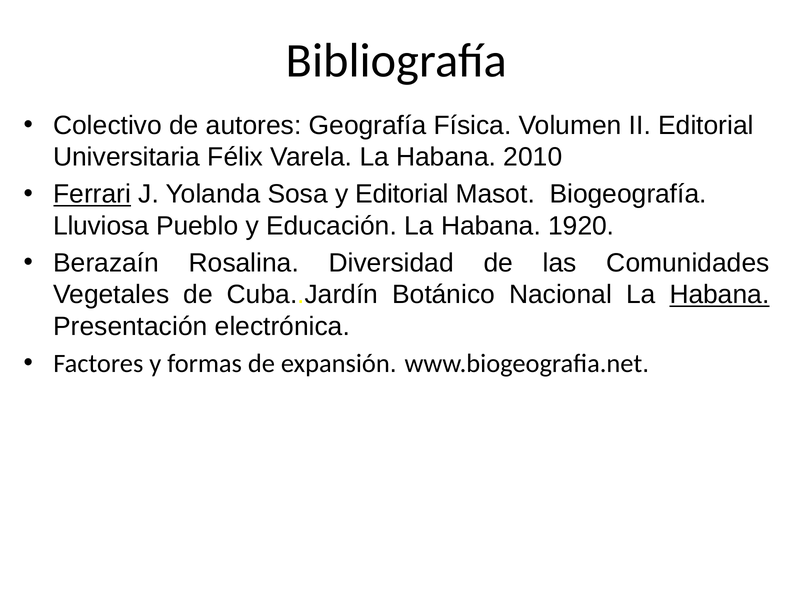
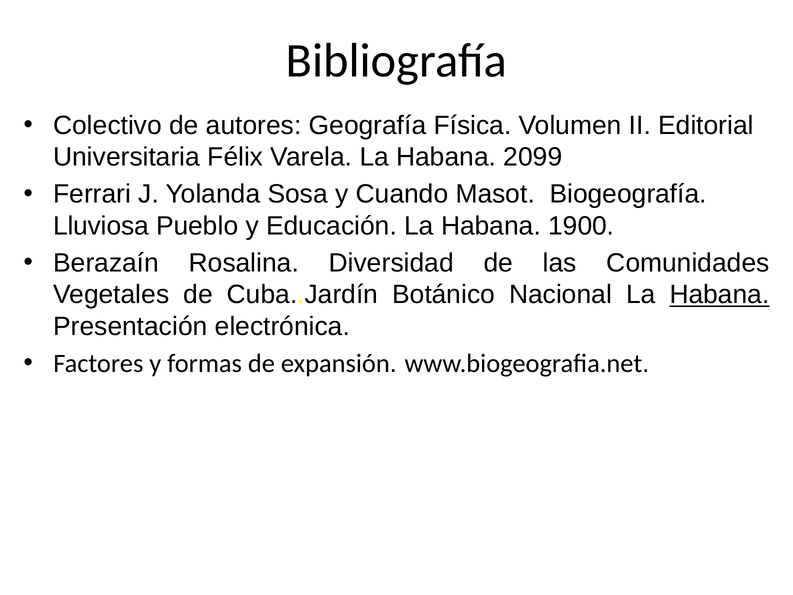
2010: 2010 -> 2099 (533, 157)
Ferrari underline: present -> none (92, 194)
y Editorial: Editorial -> Cuando (402, 194)
1920: 1920 -> 1900 (581, 226)
